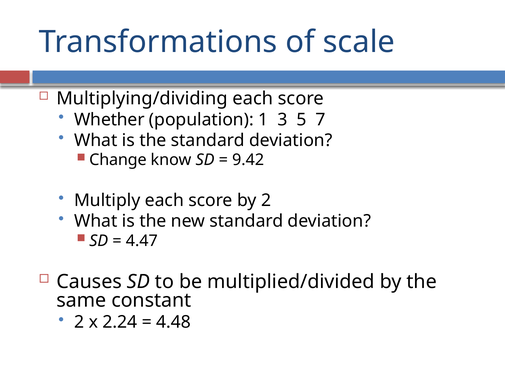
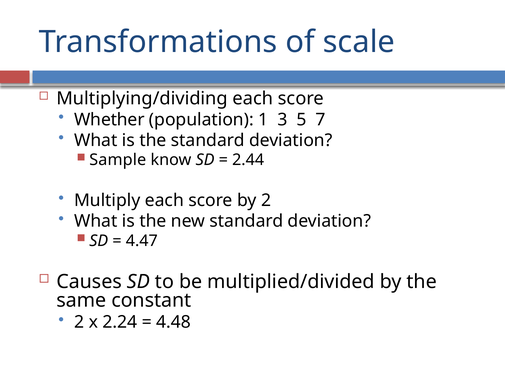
Change: Change -> Sample (118, 160)
9.42: 9.42 -> 2.44 (248, 160)
